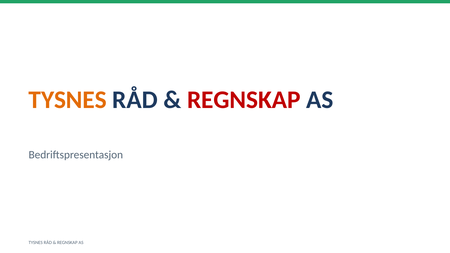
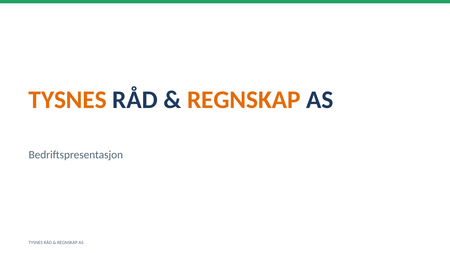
REGNSKAP colour: red -> orange (244, 100)
